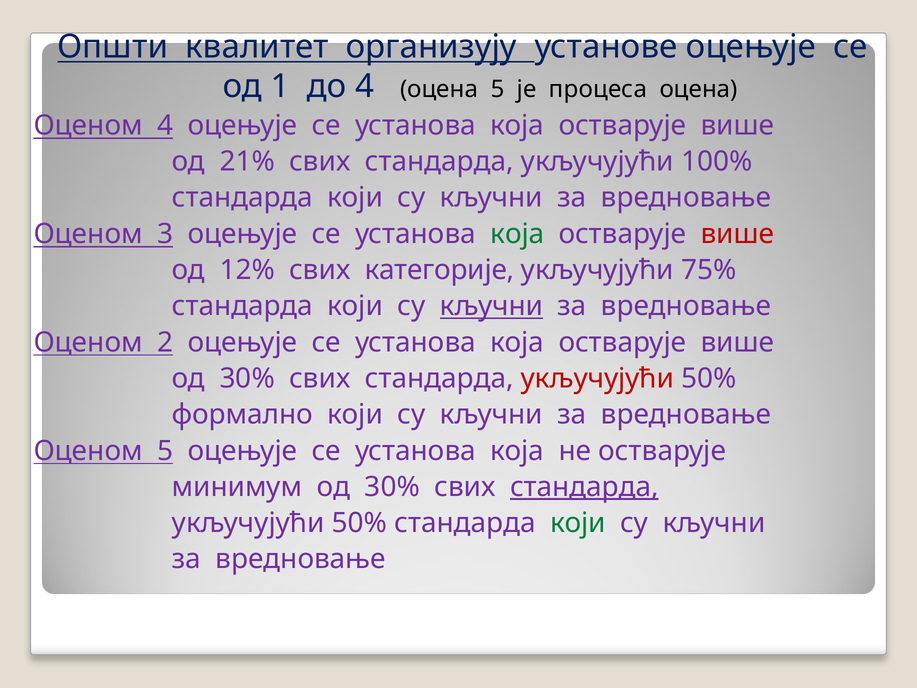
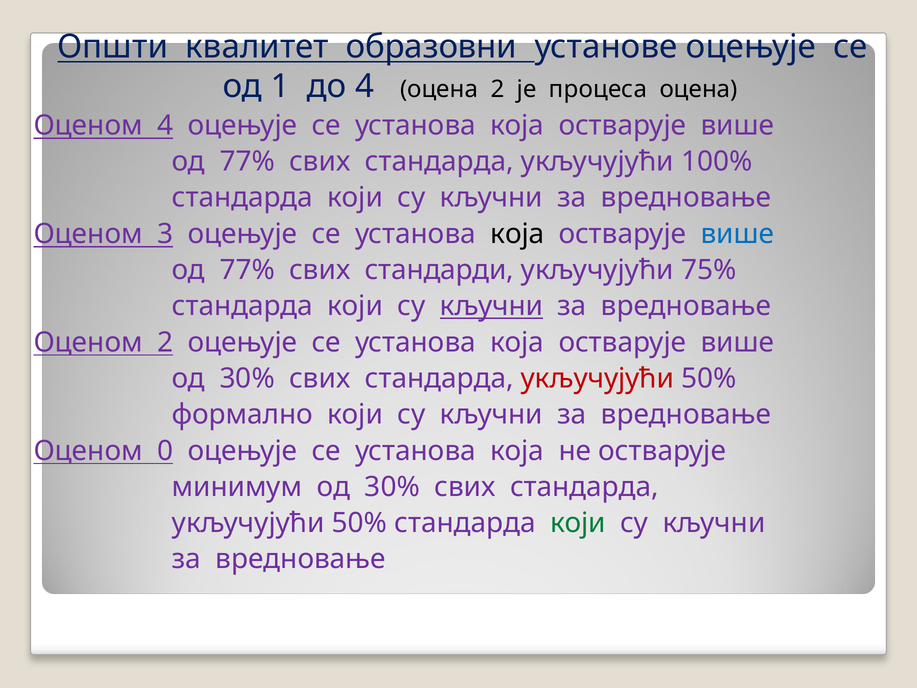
организују: организују -> образовни (431, 47)
оцена 5: 5 -> 2 (498, 89)
21%: 21% -> 77% (247, 162)
која colour: green -> black (517, 234)
више colour: red -> blue (738, 234)
12%: 12% -> 77% (247, 270)
категорије: категорије -> стандарди (439, 270)
Оценом 5: 5 -> 0 (165, 451)
стандарда underline: present -> none (584, 487)
